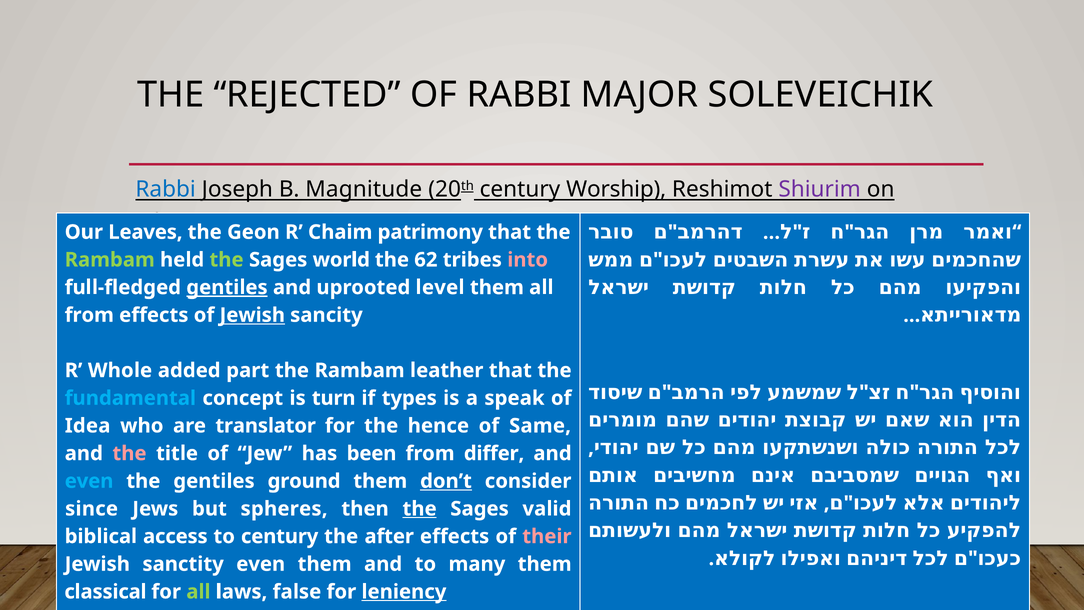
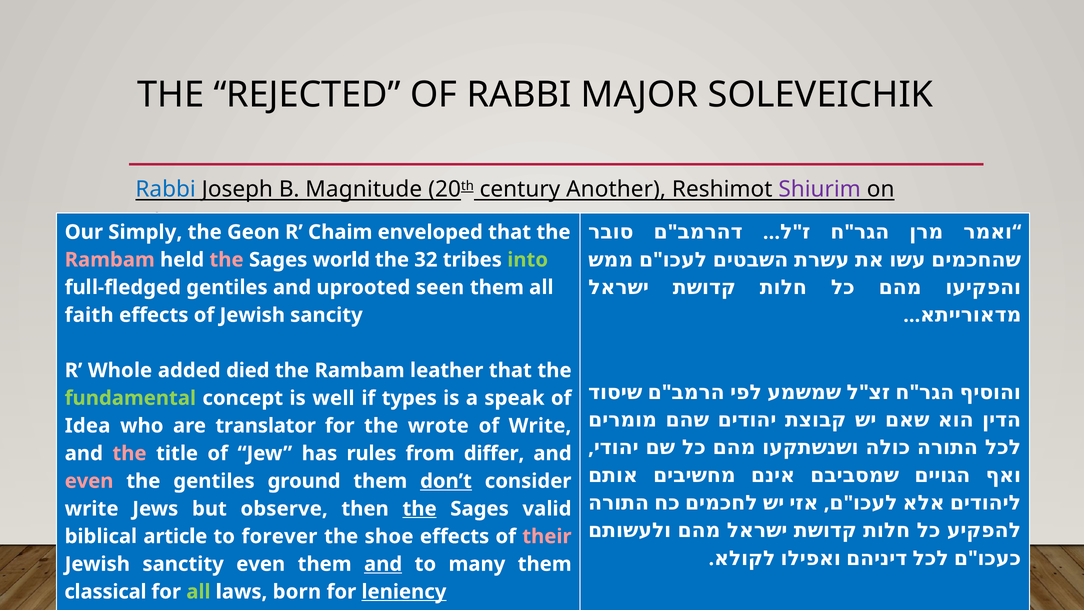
Worship: Worship -> Another (616, 189)
Leaves: Leaves -> Simply (145, 232)
patrimony: patrimony -> enveloped (430, 232)
Rambam colour: light green -> pink (110, 260)
the colour: light green -> pink (227, 260)
62: 62 -> 32 (426, 260)
into colour: pink -> light green (528, 260)
gentiles underline: present -> none (227, 287)
level: level -> seen (440, 287)
from: from -> faith (89, 315)
Jewish underline: present -> none (252, 315)
part: part -> died (248, 370)
fundamental colour: light blue -> light green (130, 398)
turn: turn -> well (333, 398)
hence: hence -> wrote (438, 426)
of Same: Same -> Write (540, 426)
been: been -> rules (372, 453)
even colour: light blue -> pink (89, 481)
since: since -> write (92, 509)
spheres: spheres -> observe (284, 509)
access: access -> article (175, 536)
to century: century -> forever (279, 536)
after: after -> shoe (389, 536)
and underline: none -> present (383, 564)
false: false -> born (297, 592)
